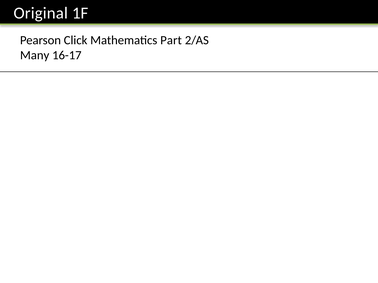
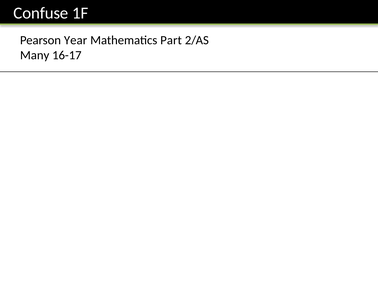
Original: Original -> Confuse (41, 13)
Click: Click -> Year (76, 40)
